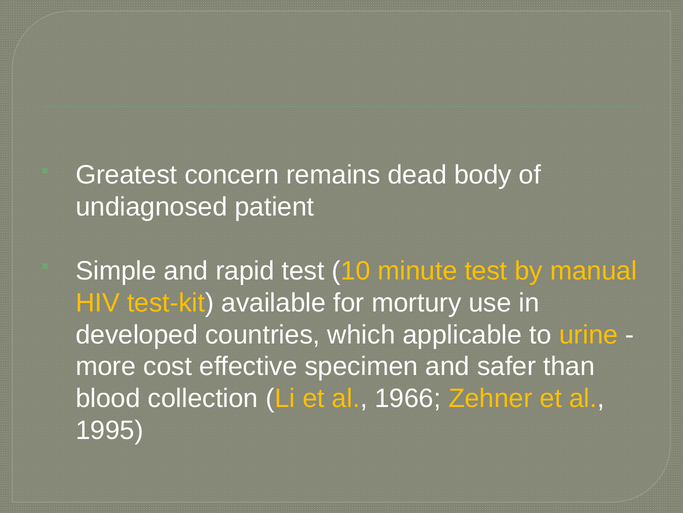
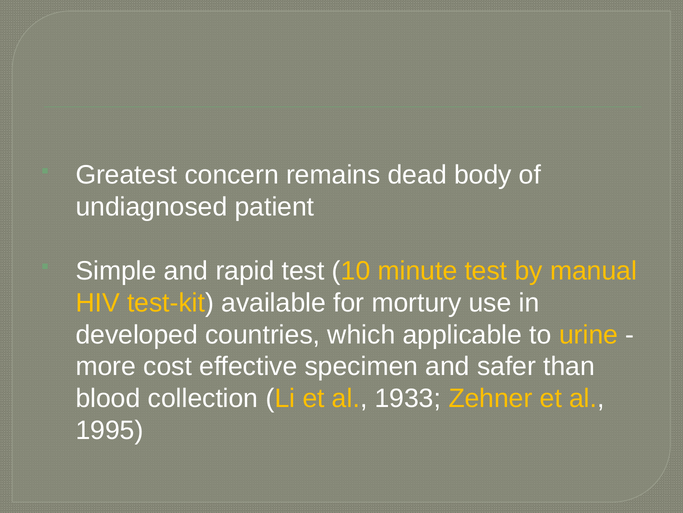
1966: 1966 -> 1933 (408, 398)
